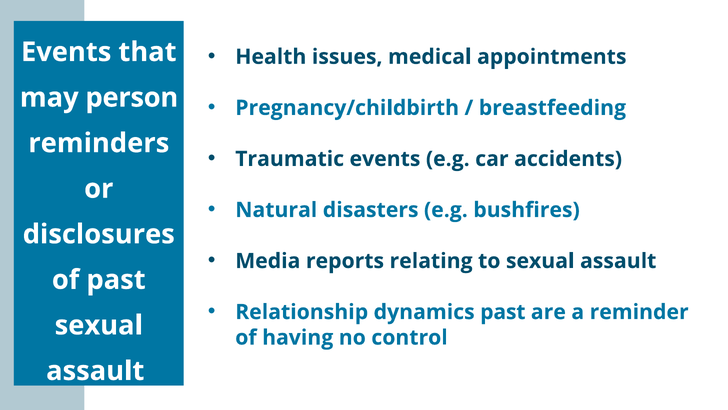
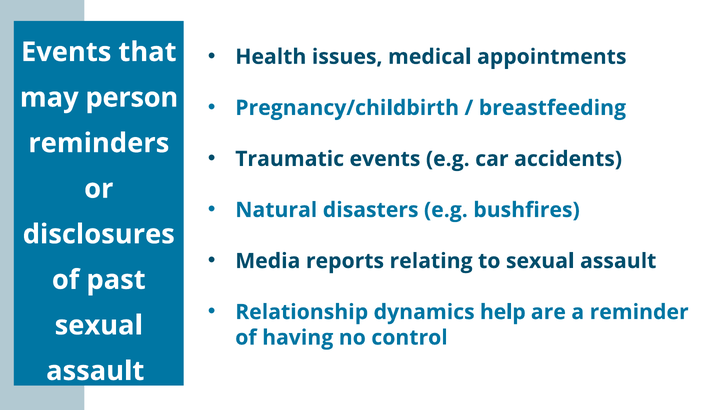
dynamics past: past -> help (503, 312)
